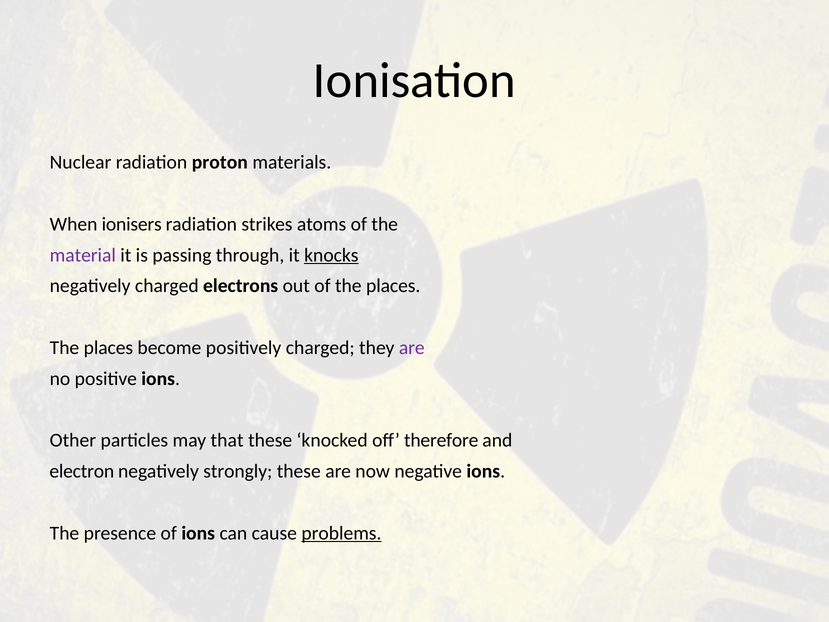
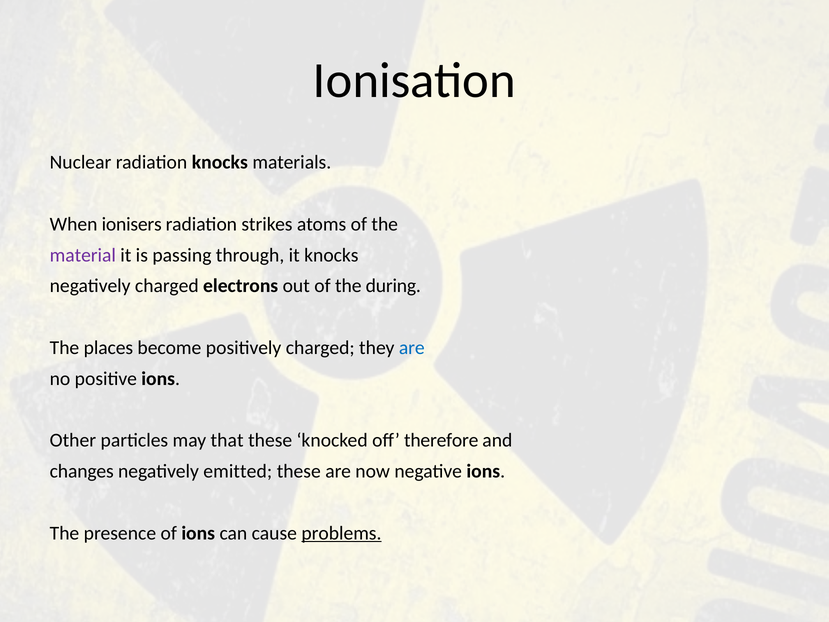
radiation proton: proton -> knocks (220, 162)
knocks underline: present -> none (331, 255)
of the places: places -> during (393, 286)
are colour: purple -> blue (412, 348)
electron: electron -> changes (82, 471)
strongly: strongly -> emitted (238, 471)
